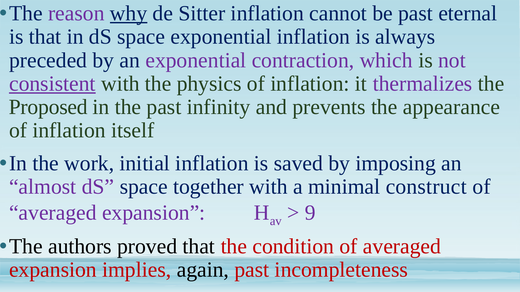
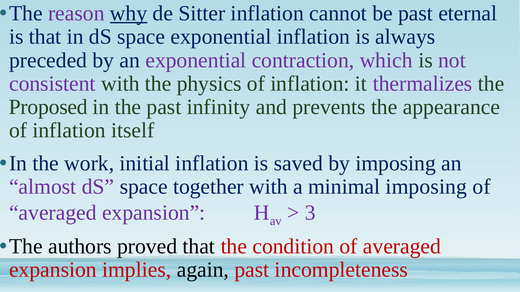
consistent underline: present -> none (52, 84)
minimal construct: construct -> imposing (426, 187)
9: 9 -> 3 (310, 213)
